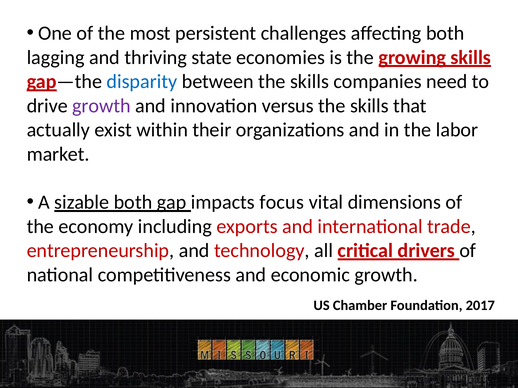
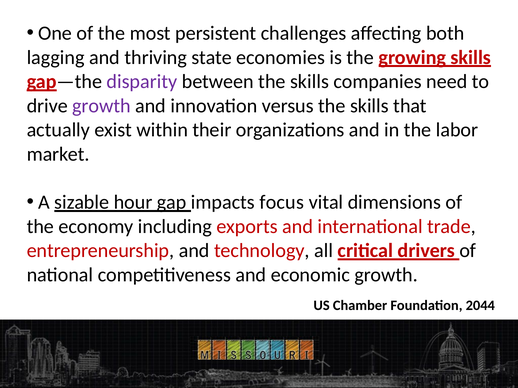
disparity colour: blue -> purple (142, 82)
sizable both: both -> hour (133, 203)
2017: 2017 -> 2044 (480, 306)
